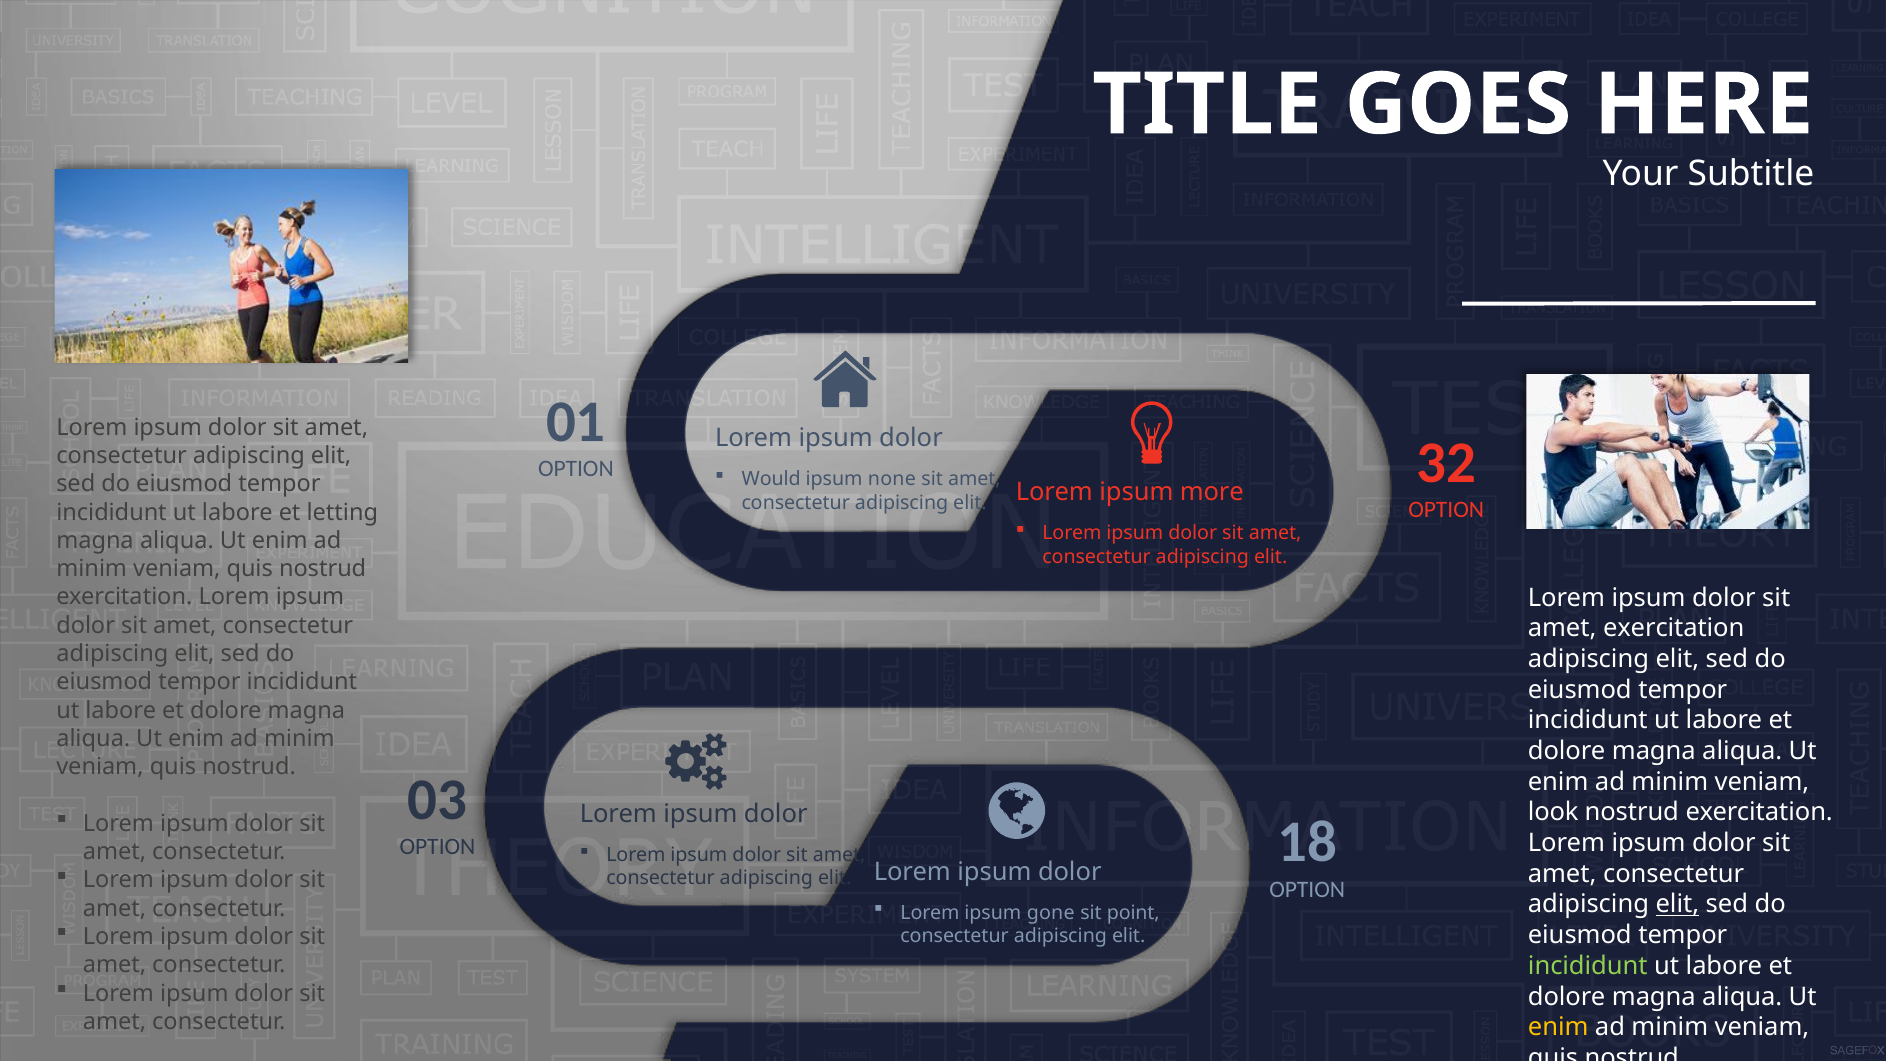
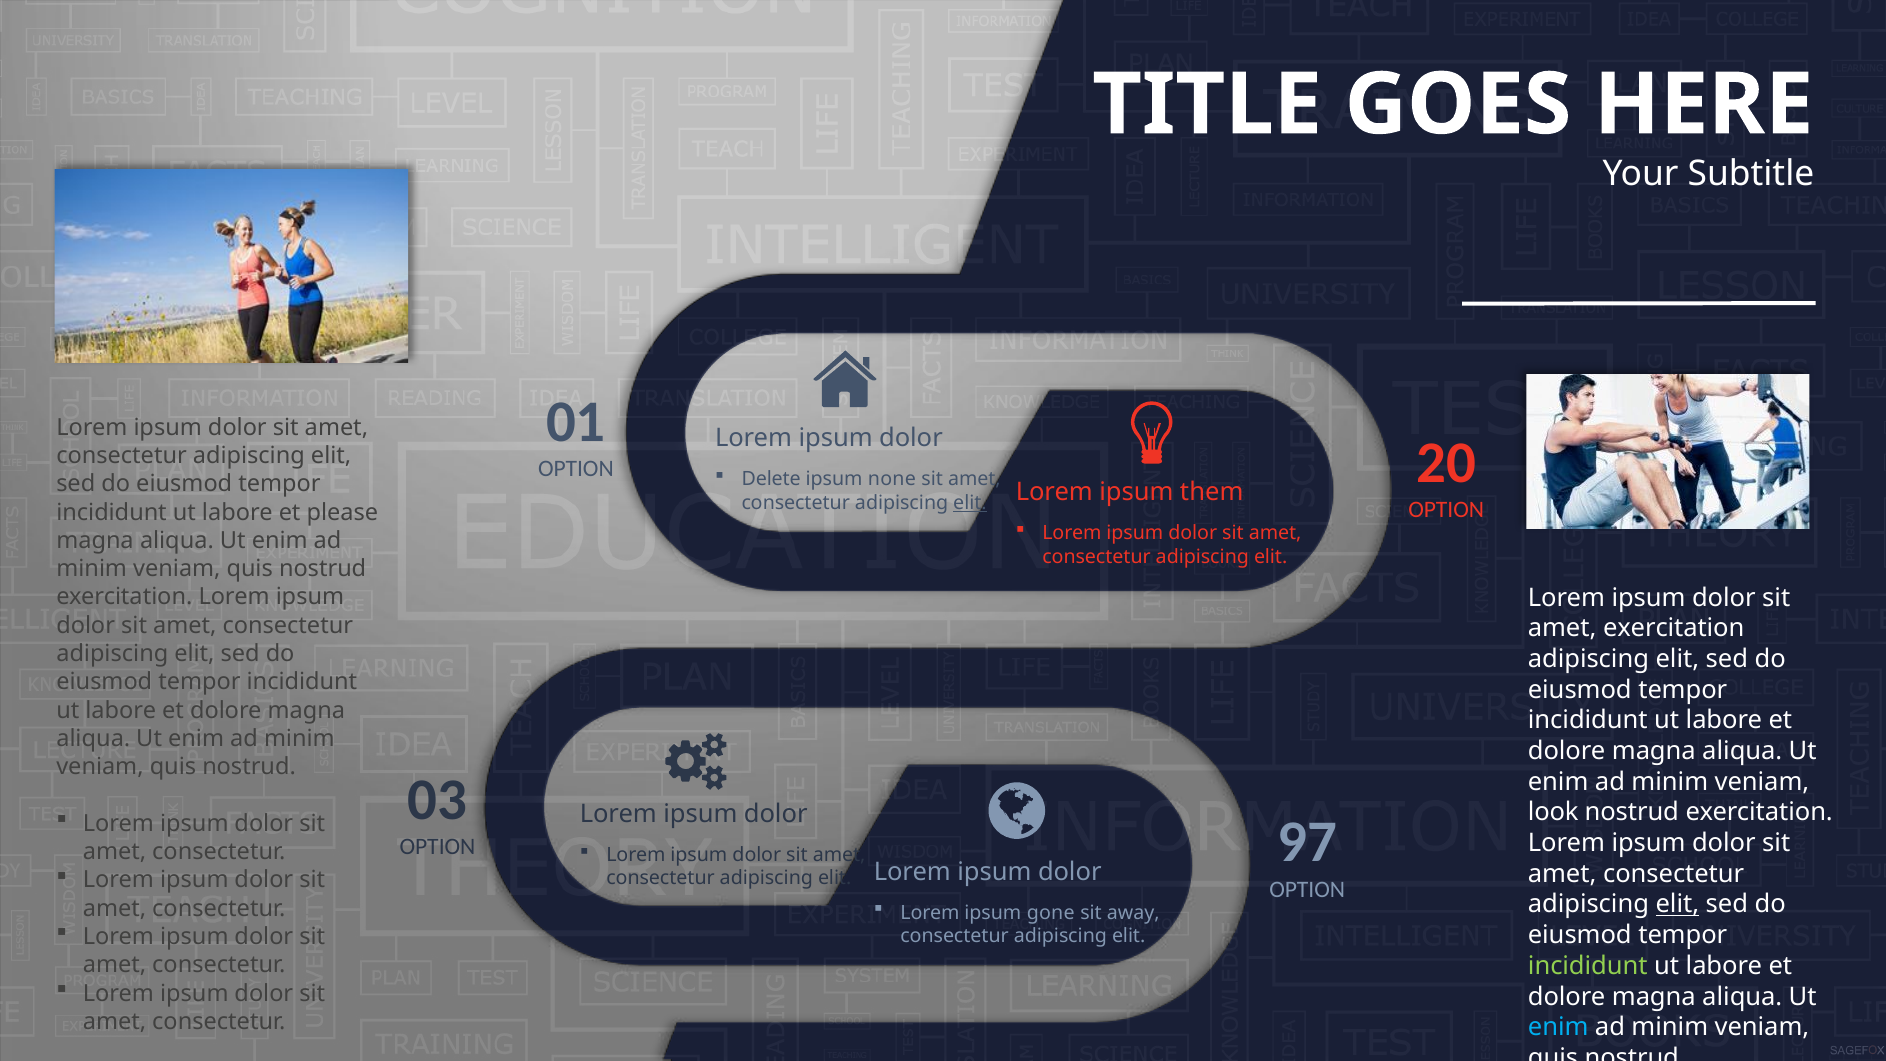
32: 32 -> 20 (1446, 463)
Would: Would -> Delete (771, 479)
more: more -> them (1212, 492)
elit underline: none -> present (970, 503)
letting: letting -> please (342, 512)
18: 18 -> 97 (1307, 842)
point: point -> away (1133, 912)
enim colour: yellow -> light blue (1558, 1027)
